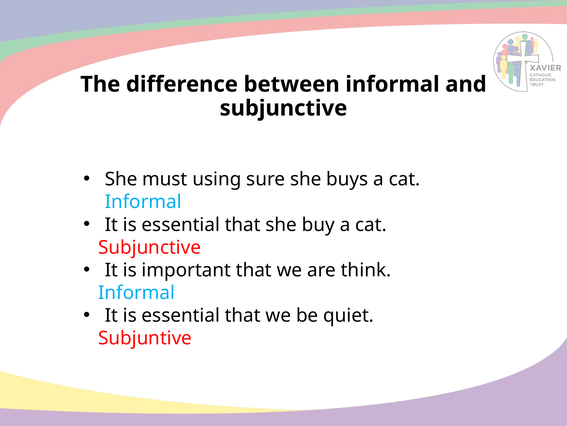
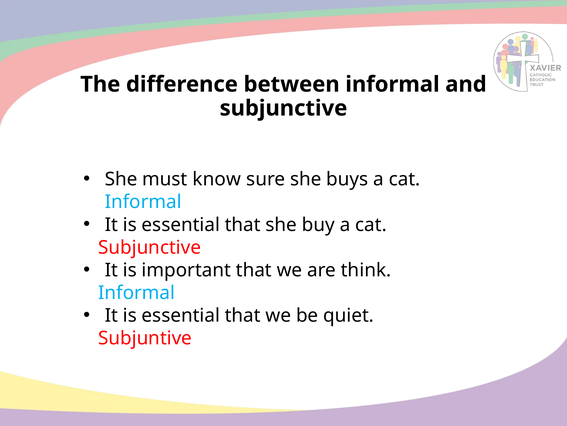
using: using -> know (217, 179)
